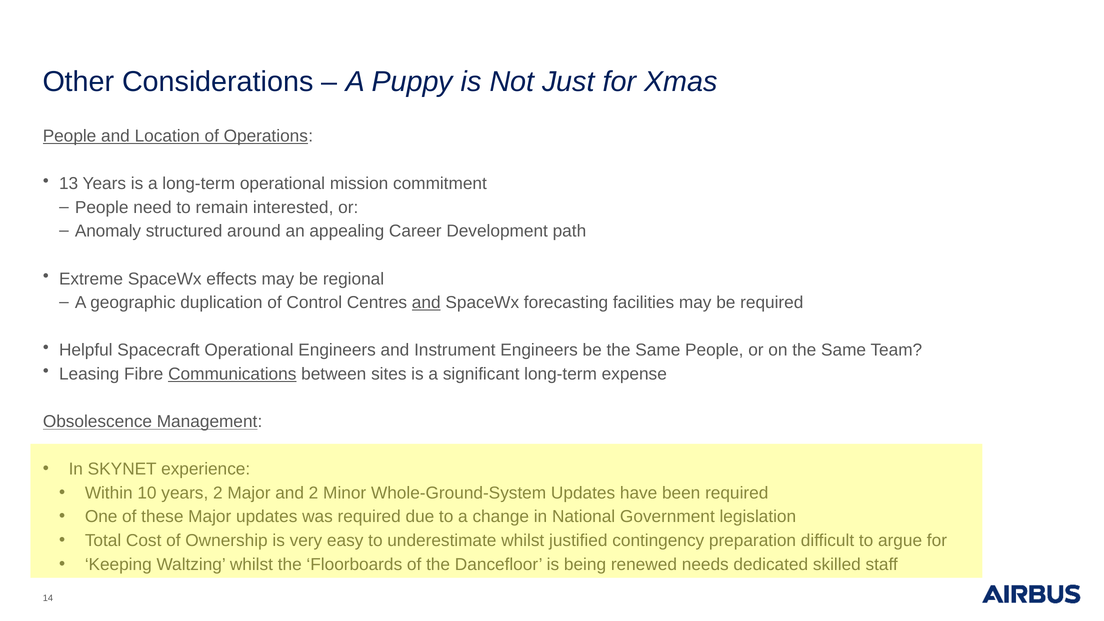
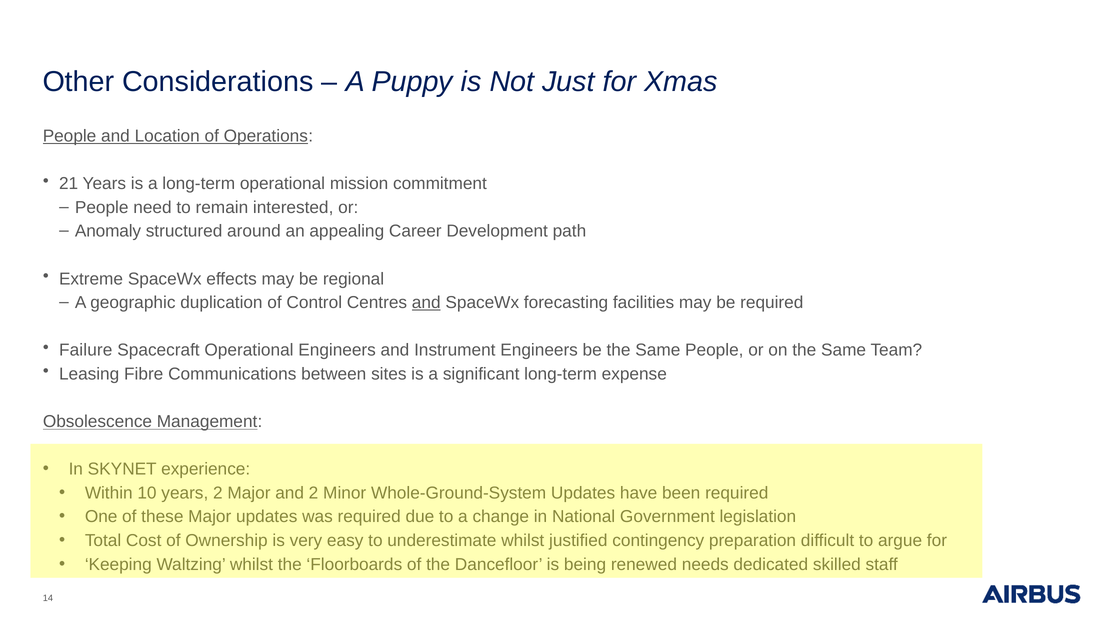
13: 13 -> 21 (69, 184)
Helpful: Helpful -> Failure (86, 350)
Communications underline: present -> none (232, 374)
